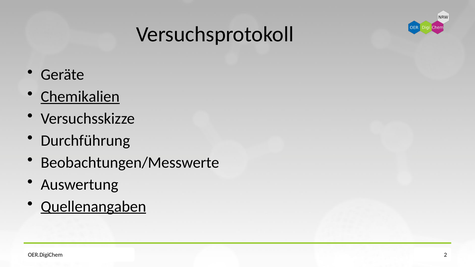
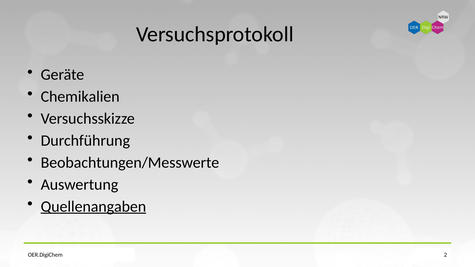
Chemikalien underline: present -> none (80, 97)
